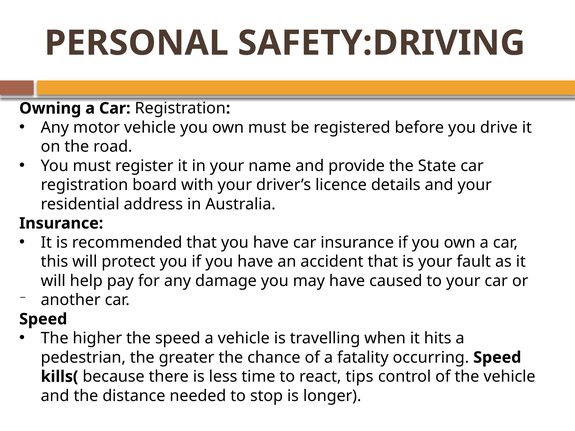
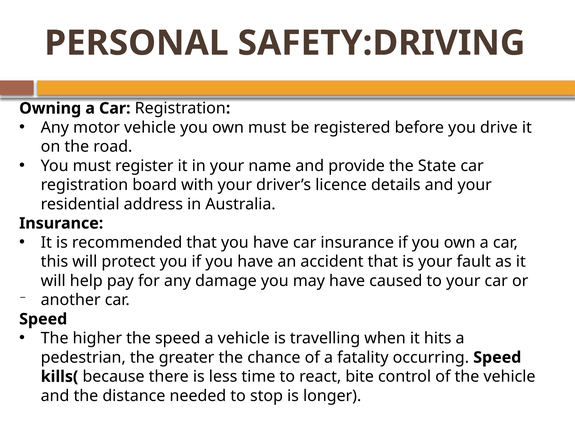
tips: tips -> bite (360, 377)
